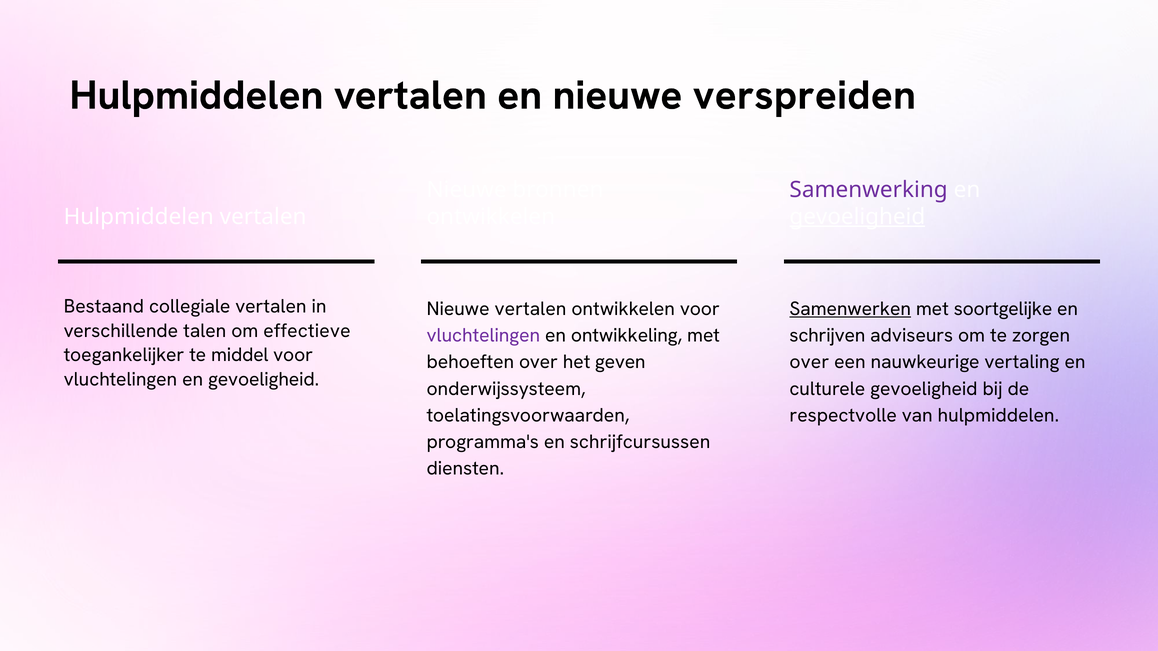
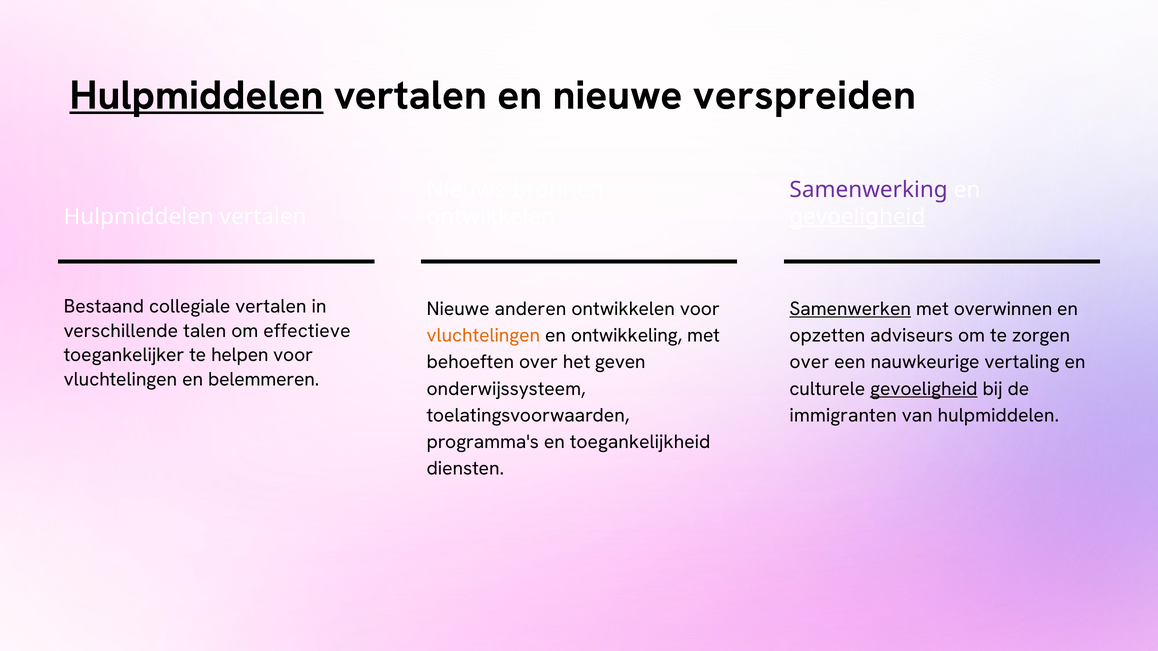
Hulpmiddelen underline: none -> present (196, 95)
Nieuwe vertalen: vertalen -> anderen (531, 309)
soortgelijke: soortgelijke -> overwinnen (1003, 309)
vluchtelingen colour: purple -> orange (483, 336)
schrijven: schrijven -> opzetten (827, 336)
middel: middel -> helpen (240, 355)
vluchtelingen en gevoeligheid: gevoeligheid -> belemmeren (264, 380)
gevoeligheid underline: none -> present (924, 389)
respectvolle: respectvolle -> immigranten (843, 416)
schrijfcursussen: schrijfcursussen -> toegankelijkheid (640, 442)
